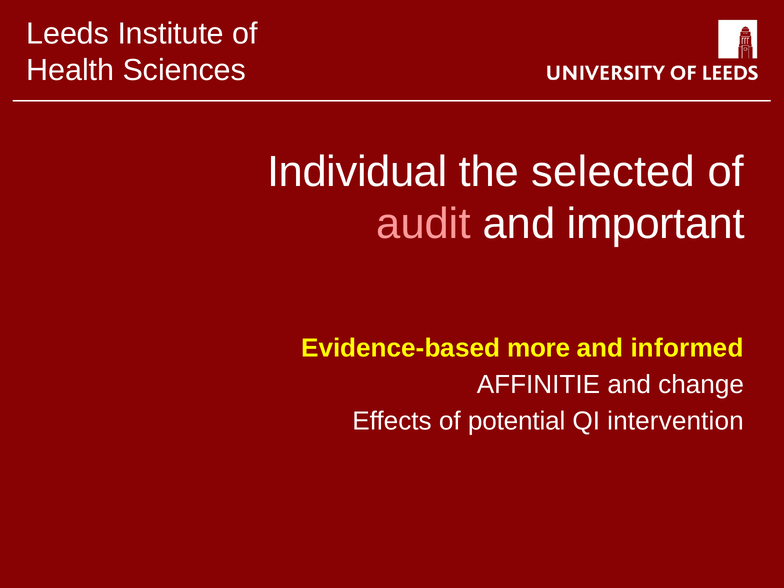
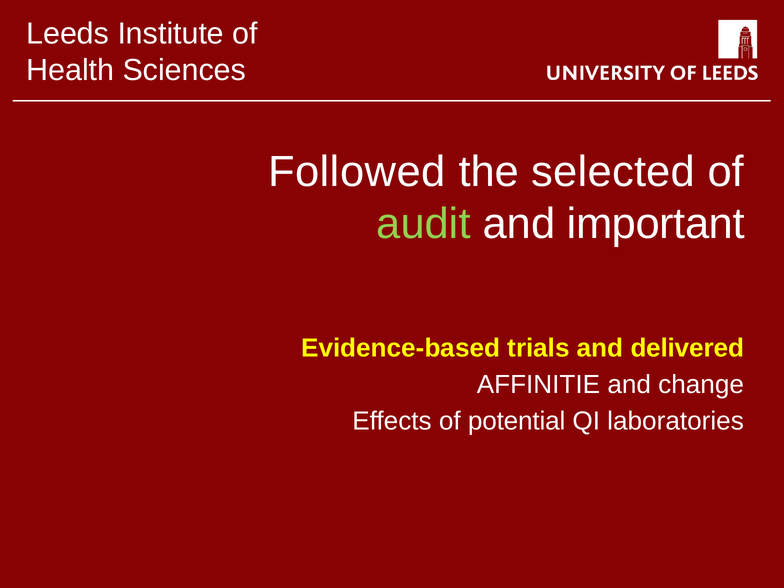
Individual: Individual -> Followed (357, 172)
audit colour: pink -> light green (423, 224)
more: more -> trials (538, 348)
informed: informed -> delivered (687, 348)
intervention: intervention -> laboratories (676, 421)
